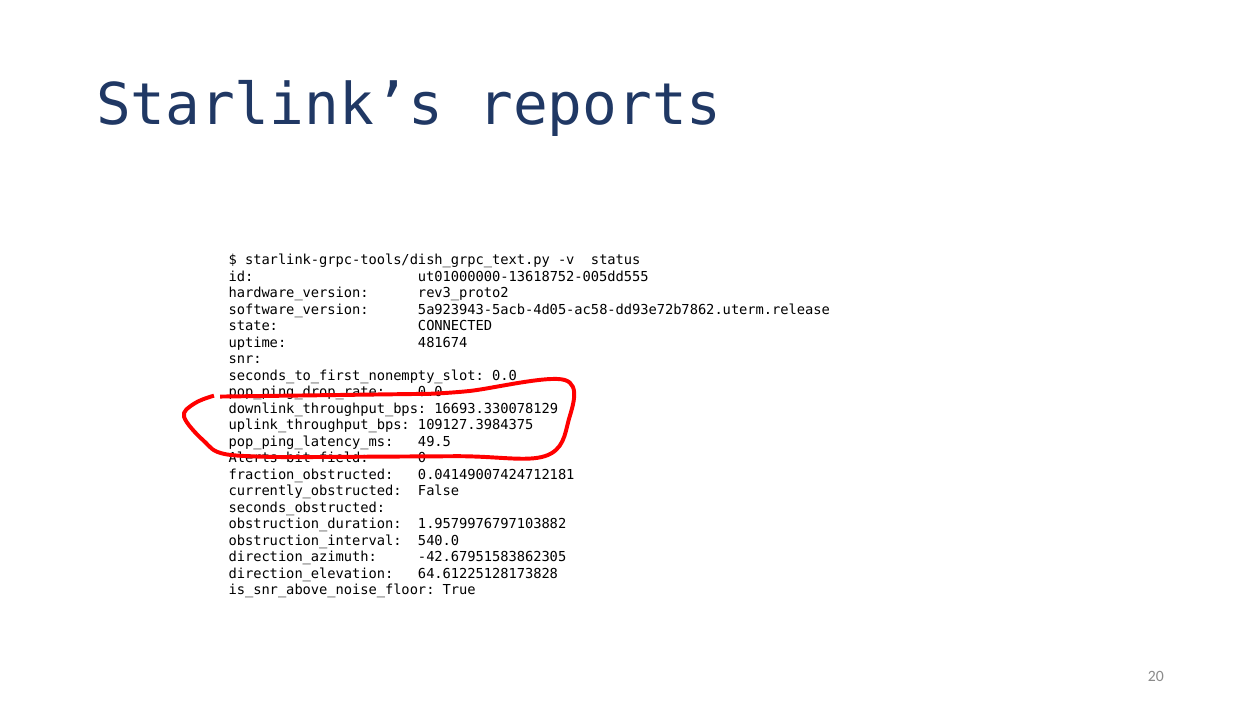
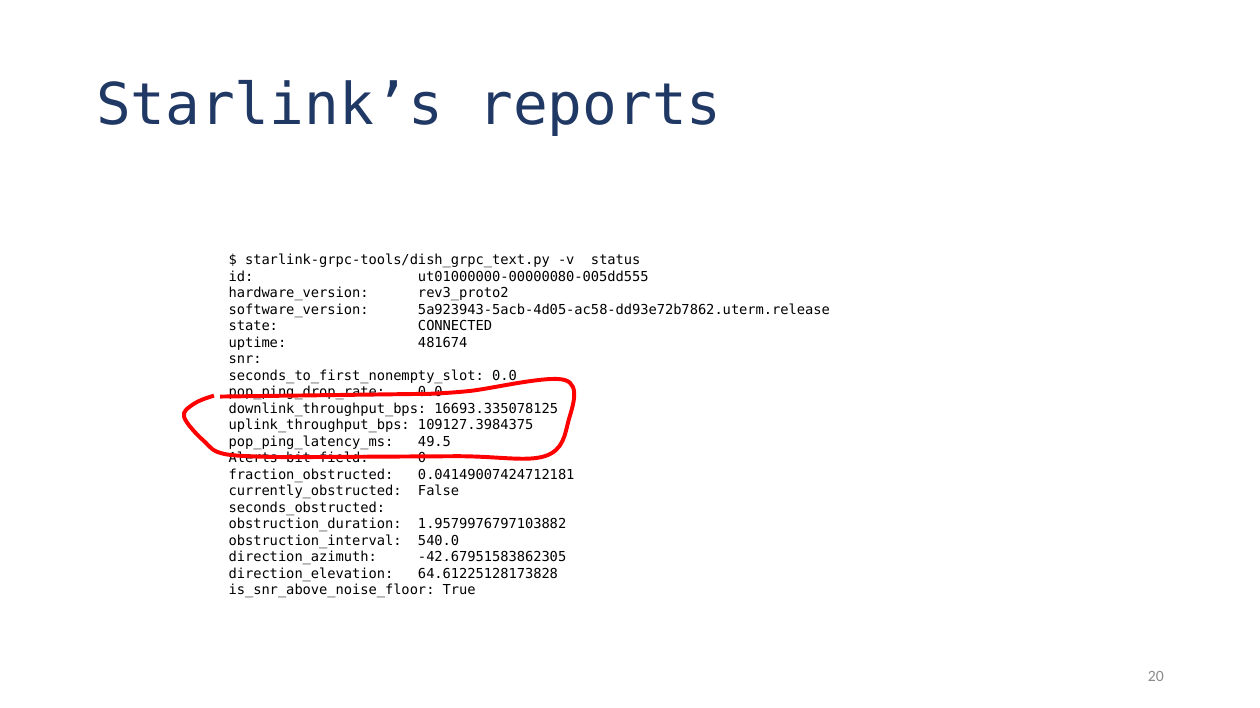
ut01000000-13618752-005dd555: ut01000000-13618752-005dd555 -> ut01000000-00000080-005dd555 (533, 277)
16693.330078129: 16693.330078129 -> 16693.335078125 (496, 409)
